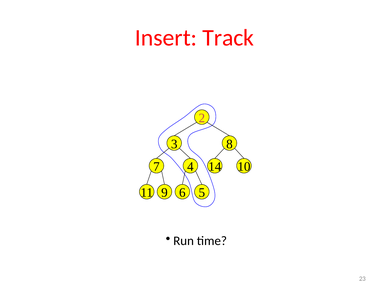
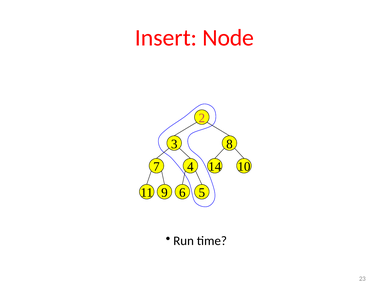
Track: Track -> Node (228, 38)
